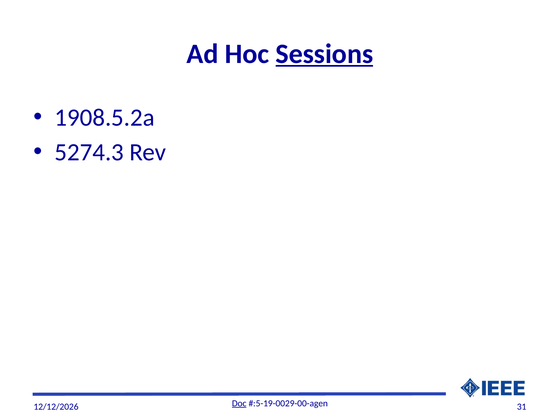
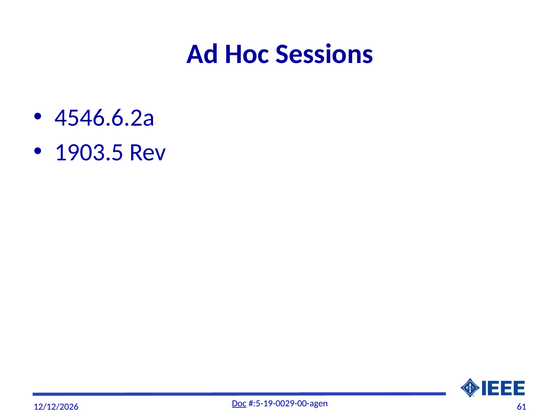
Sessions underline: present -> none (324, 54)
1908.5.2a: 1908.5.2a -> 4546.6.2a (105, 117)
5274.3: 5274.3 -> 1903.5 (89, 152)
31: 31 -> 61 (522, 407)
